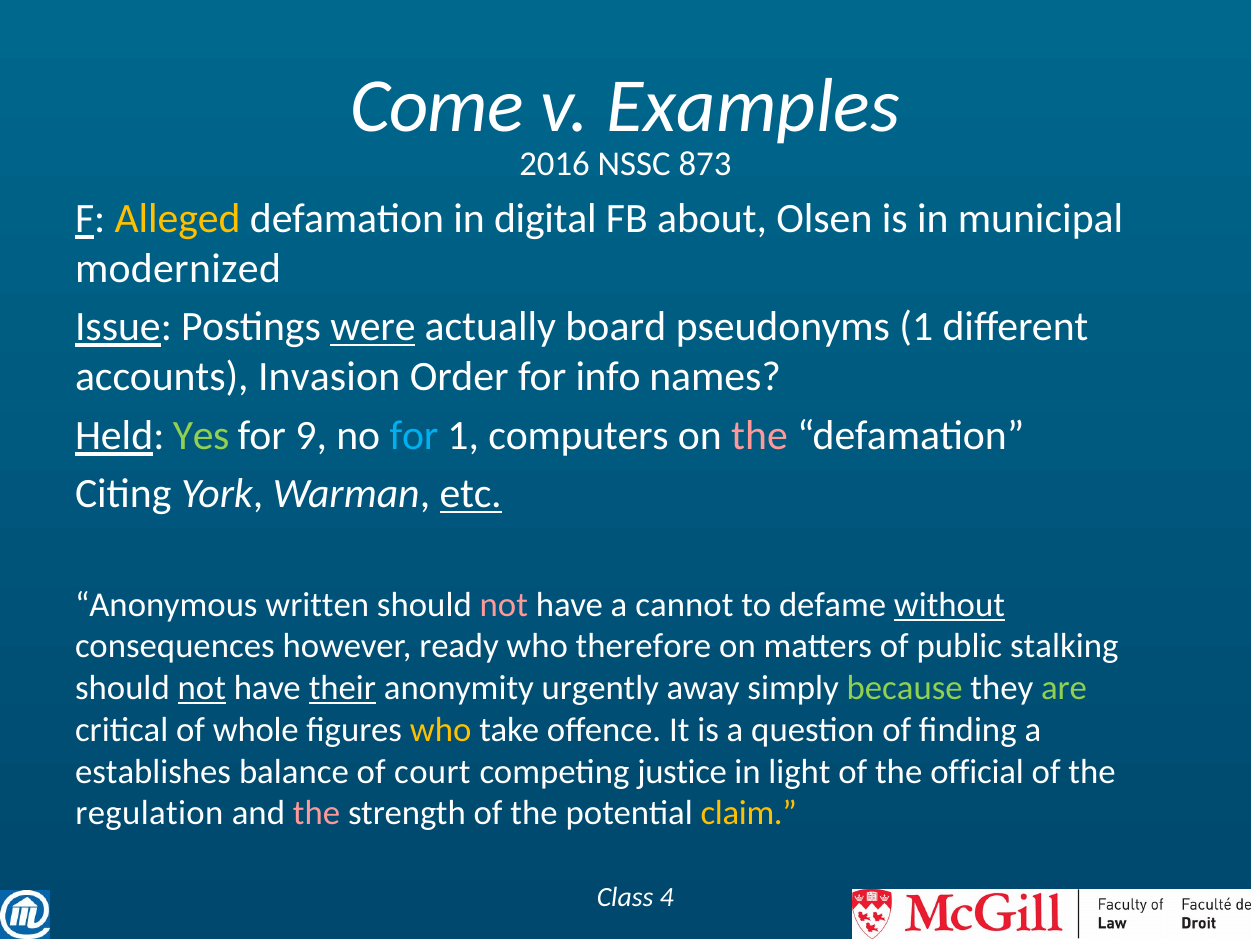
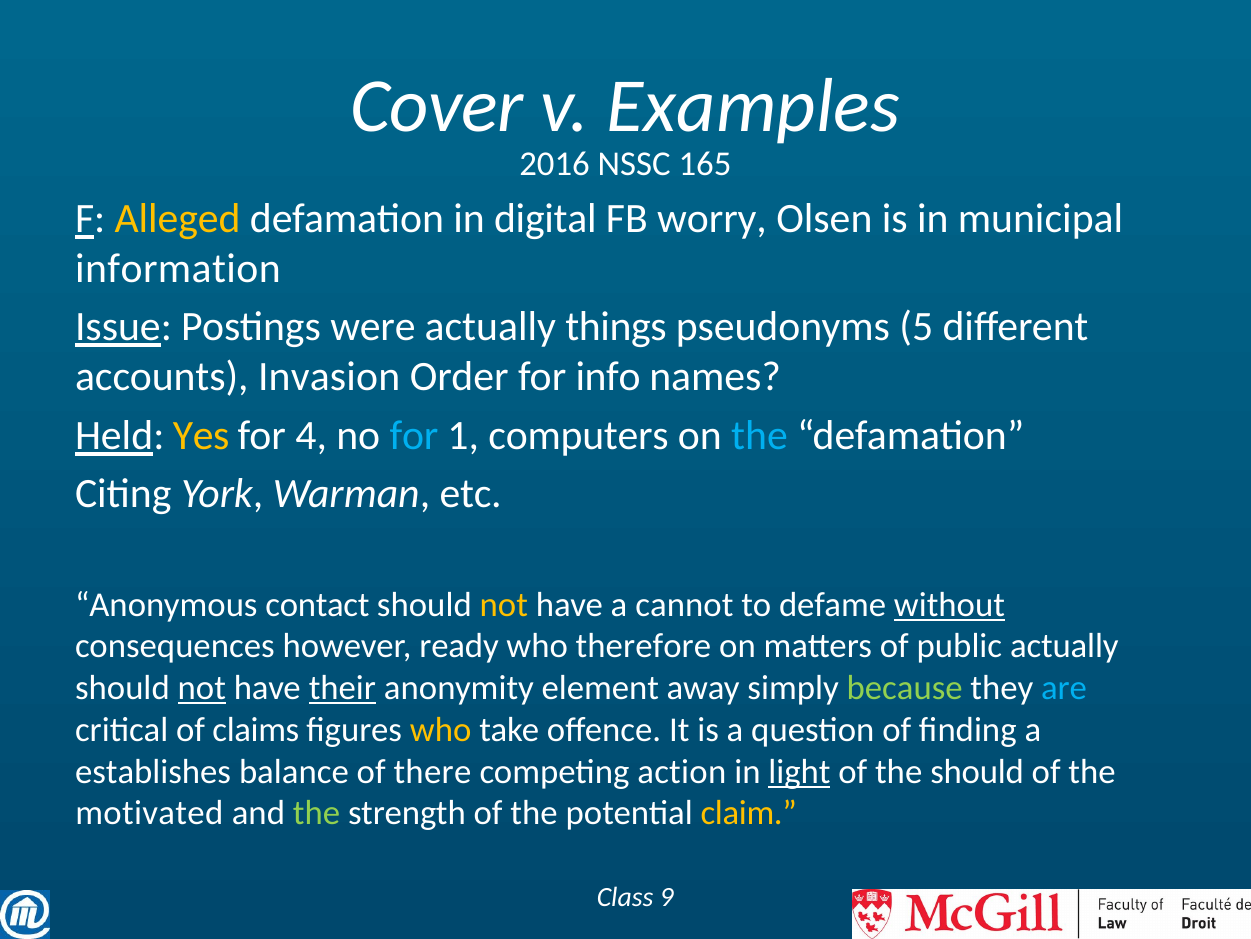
Come: Come -> Cover (437, 106)
873: 873 -> 165 (705, 164)
about: about -> worry (712, 218)
modernized: modernized -> information (178, 268)
were underline: present -> none (373, 327)
board: board -> things (616, 327)
pseudonyms 1: 1 -> 5 (916, 327)
Yes colour: light green -> yellow (201, 435)
9: 9 -> 4 (311, 435)
the colour: pink -> light blue (759, 435)
etc underline: present -> none (471, 494)
written: written -> contact (317, 604)
not colour: pink -> yellow (504, 604)
public stalking: stalking -> actually (1064, 646)
urgently: urgently -> element (600, 688)
are colour: light green -> light blue (1064, 688)
whole: whole -> claims (256, 729)
court: court -> there (432, 771)
justice: justice -> action (682, 771)
light underline: none -> present (799, 771)
the official: official -> should (977, 771)
regulation: regulation -> motivated (149, 813)
the colour: pink -> light green (316, 813)
4: 4 -> 9 (667, 897)
